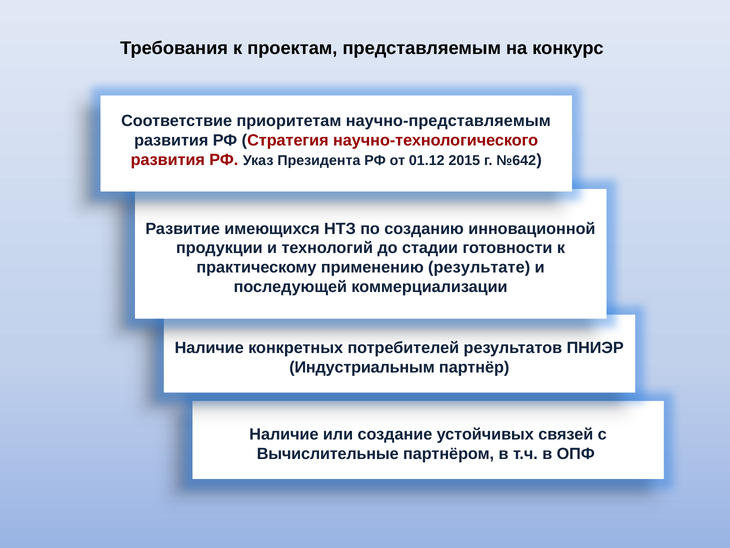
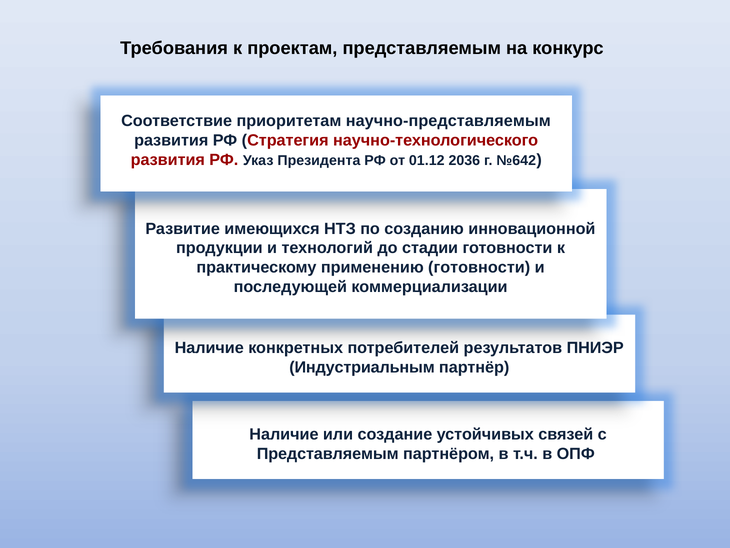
2015: 2015 -> 2036 (464, 160)
применению результате: результате -> готовности (479, 267)
Вычислительные: Вычислительные -> Представляемым (328, 453)
